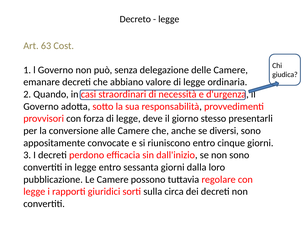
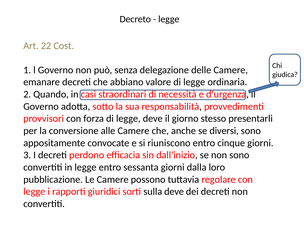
63: 63 -> 22 (46, 46)
sulla circa: circa -> deve (174, 192)
